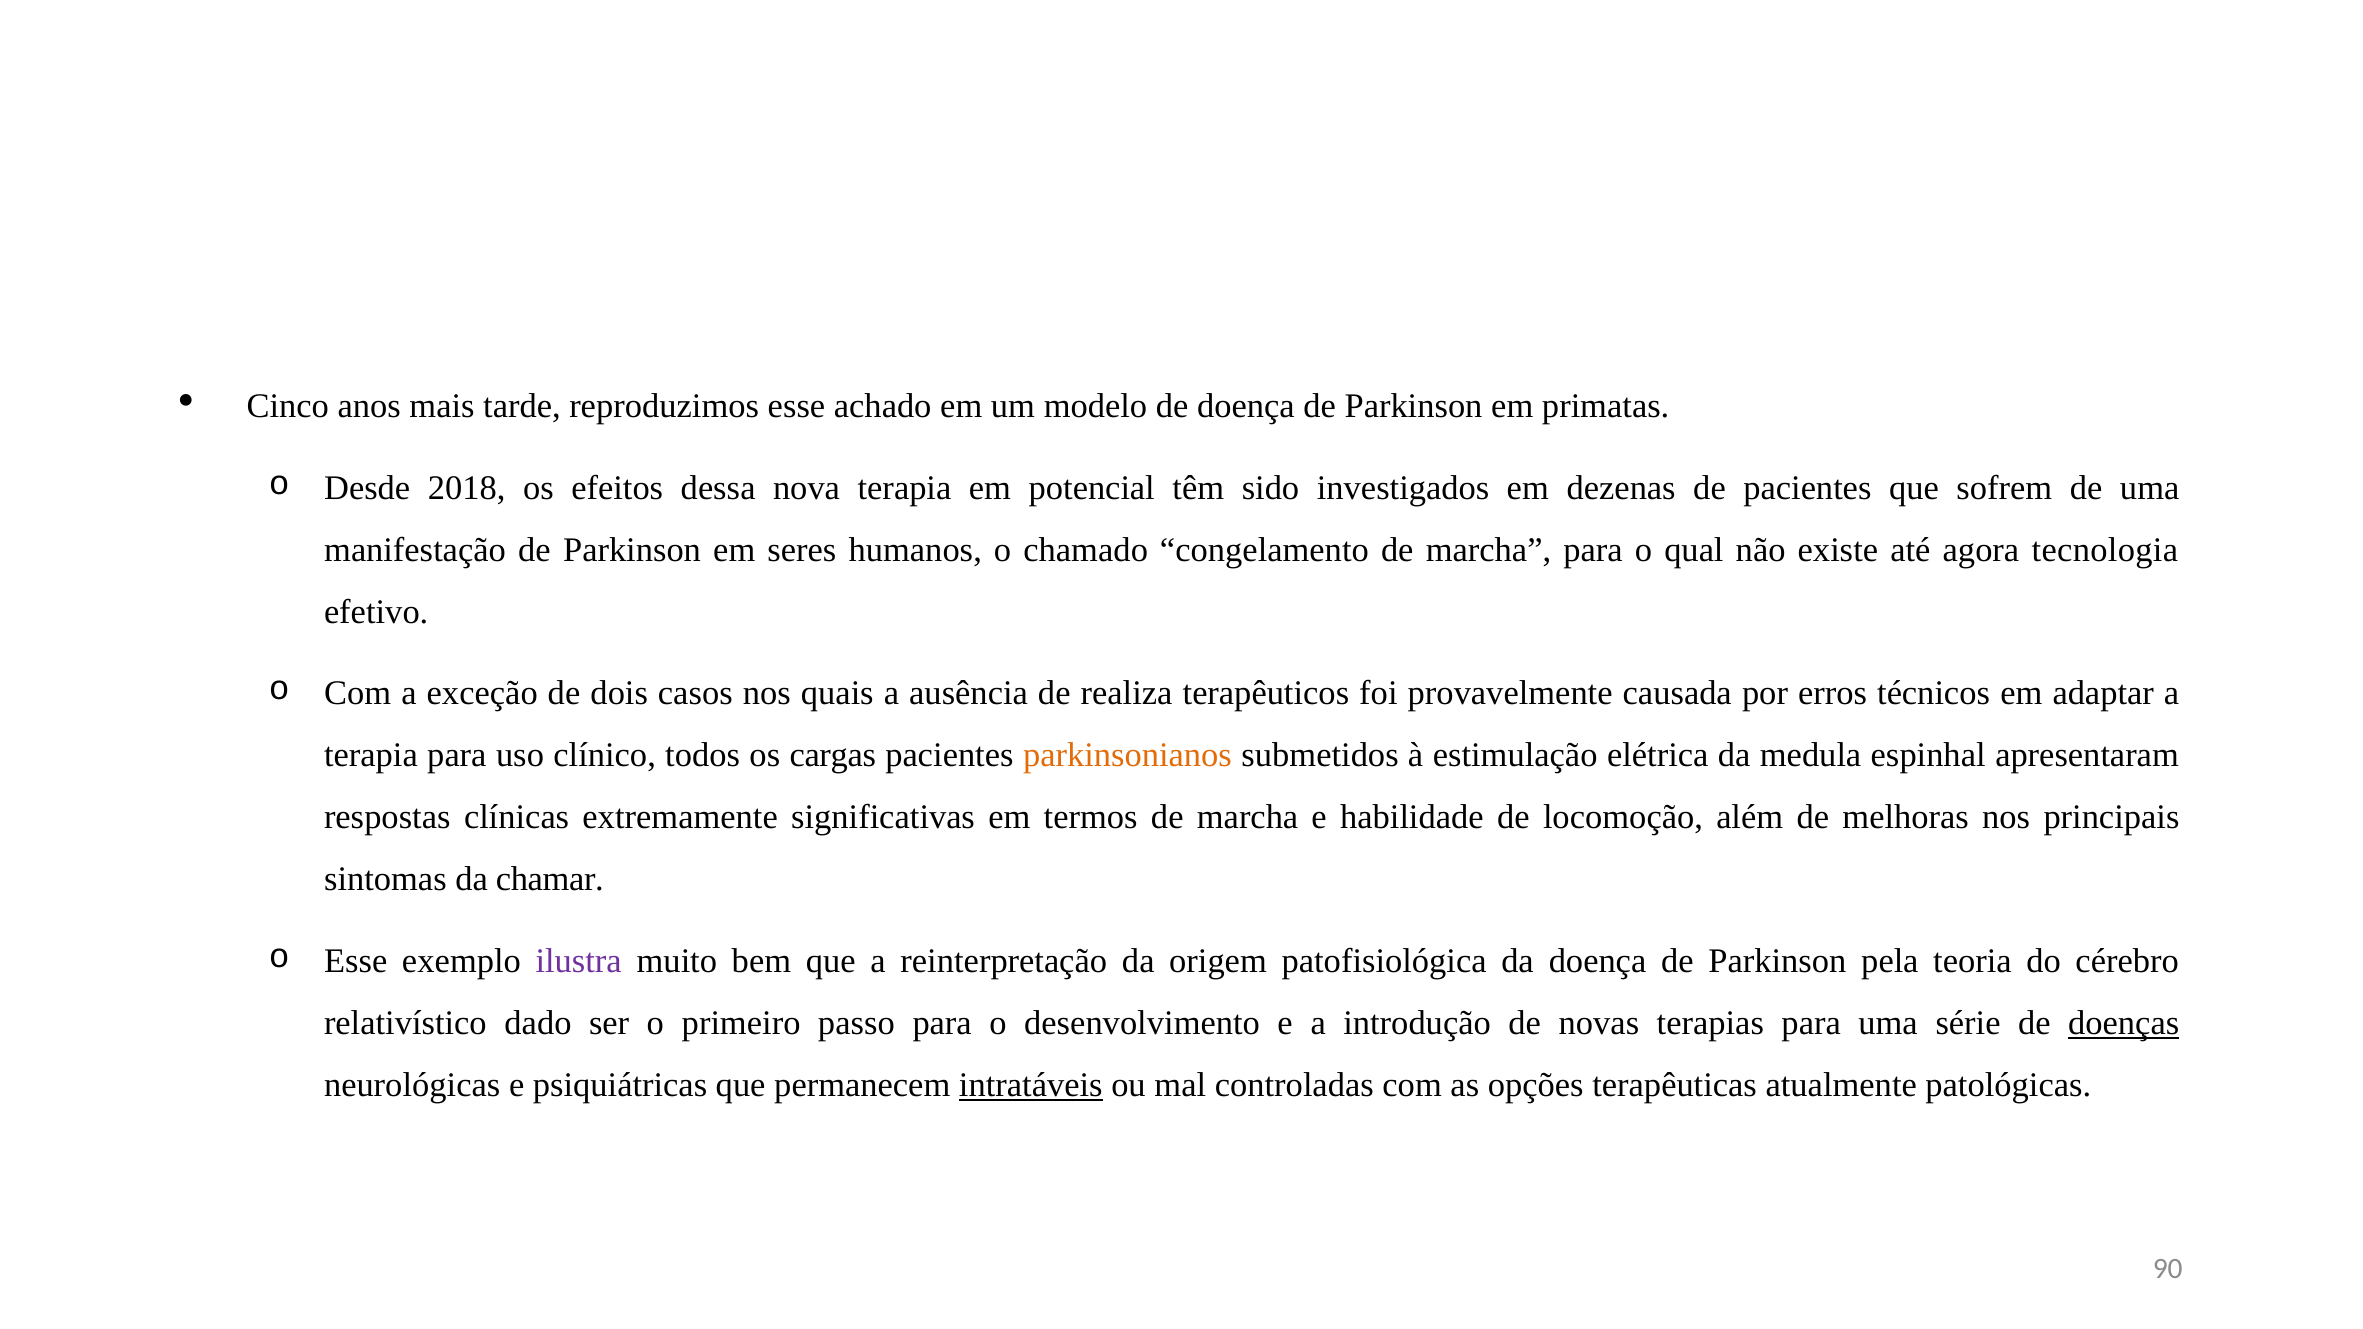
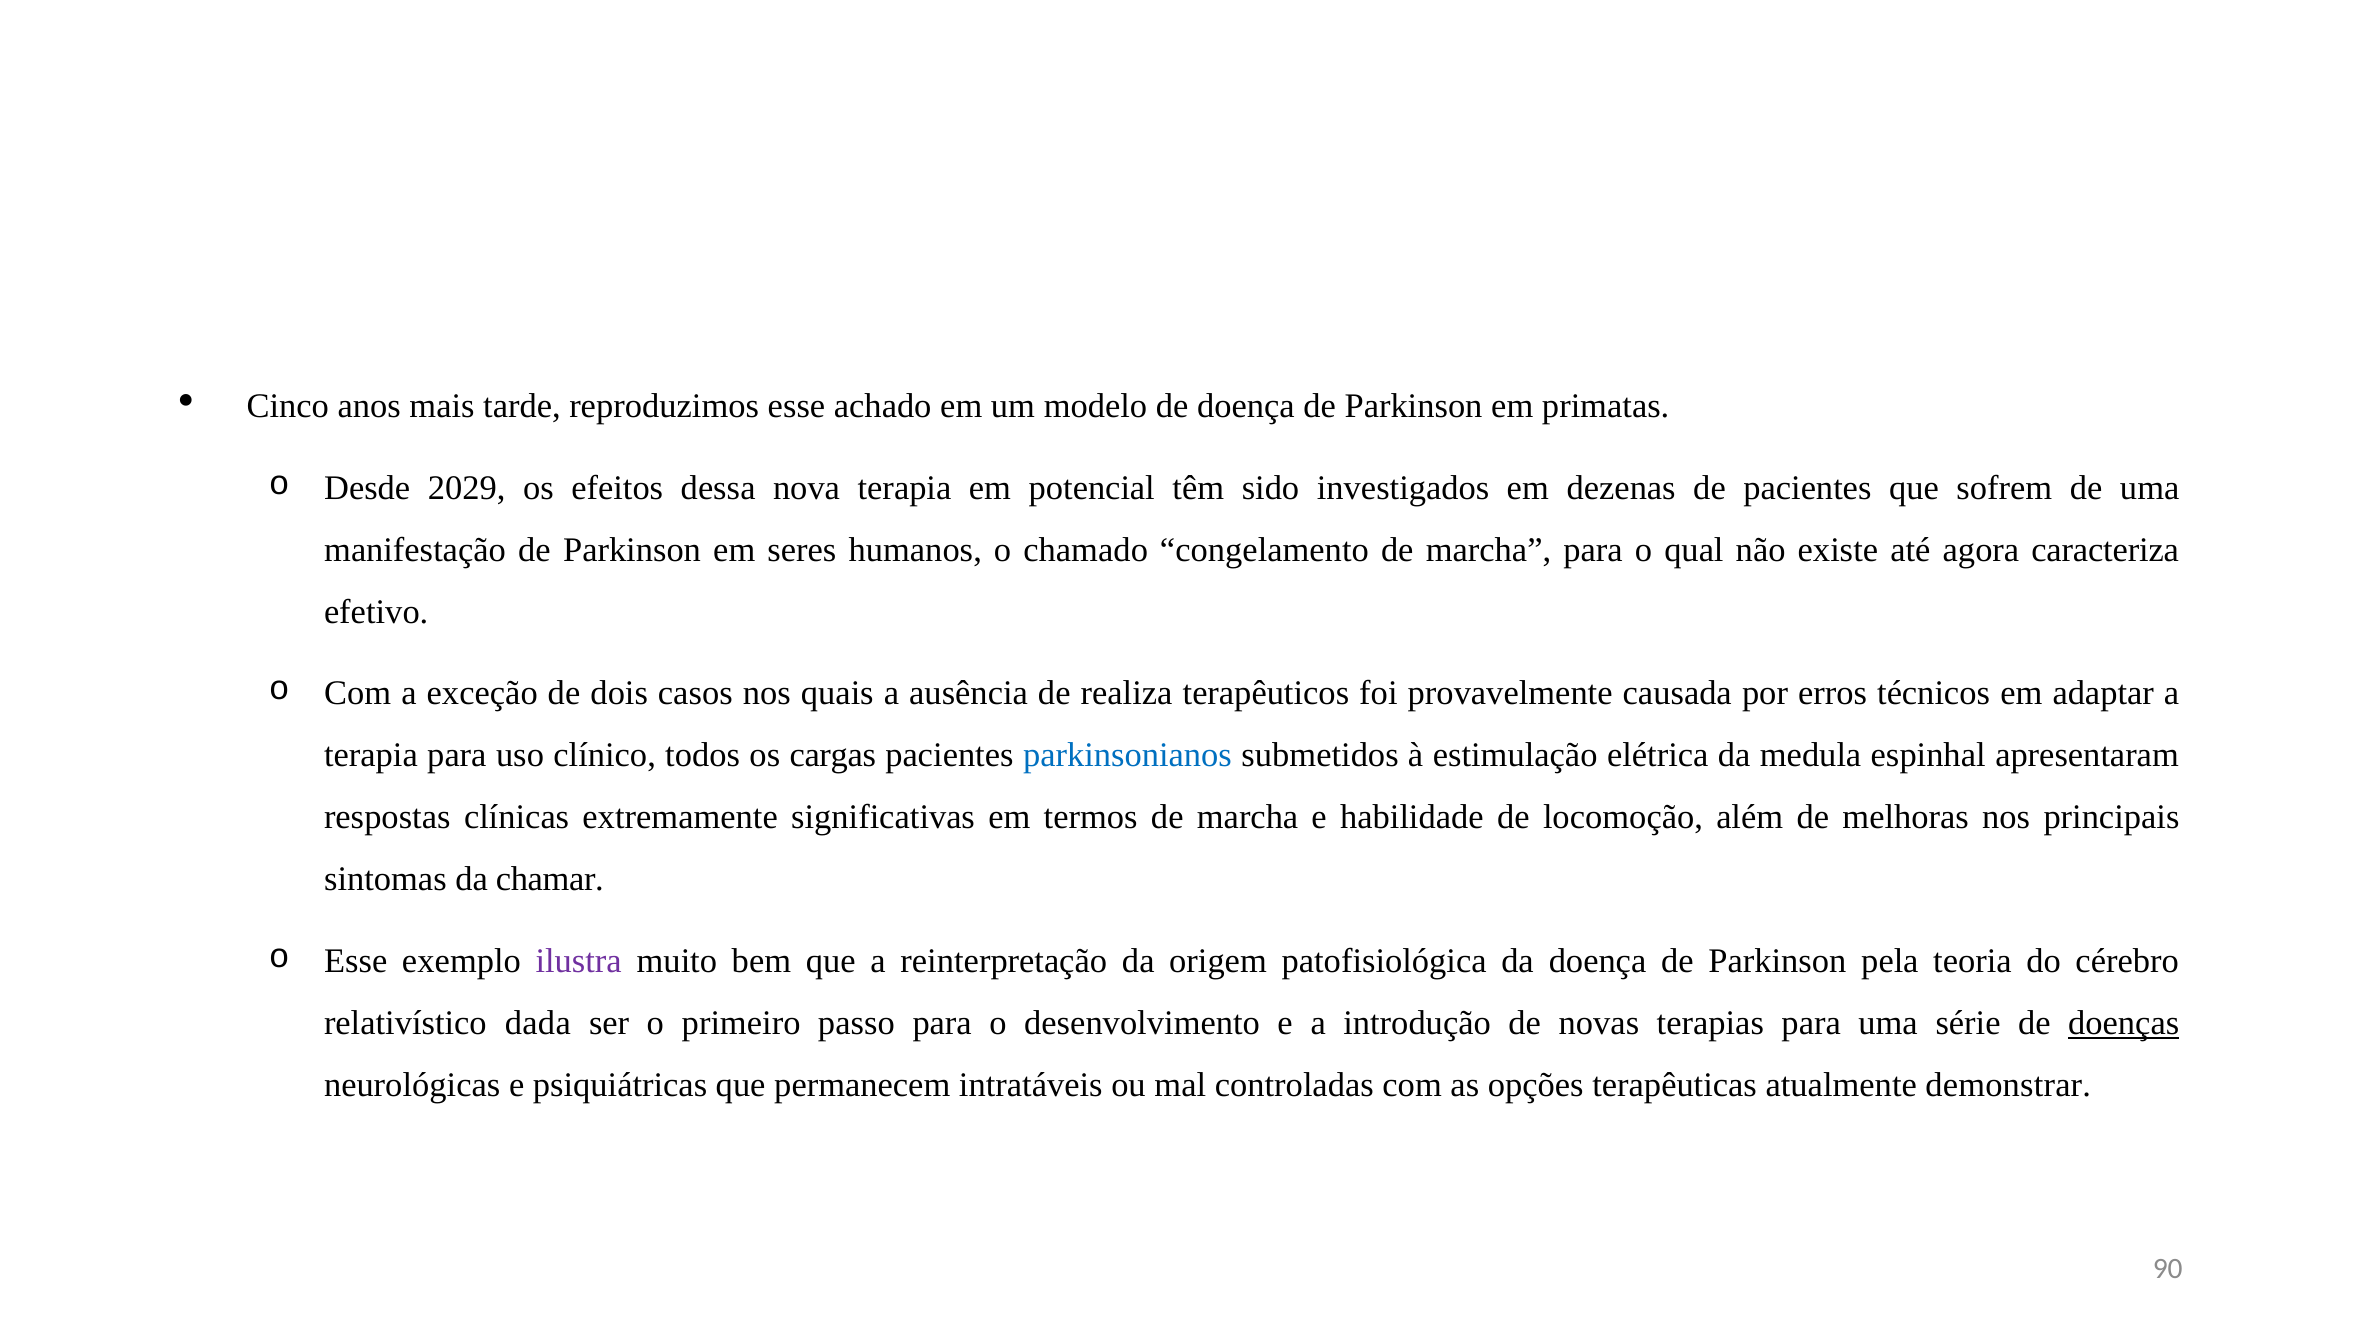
2018: 2018 -> 2029 (467, 488)
tecnologia: tecnologia -> caracteriza (2105, 550)
parkinsonianos colour: orange -> blue (1128, 755)
dado: dado -> dada (538, 1023)
intratáveis underline: present -> none (1031, 1085)
patológicas: patológicas -> demonstrar (2008, 1085)
